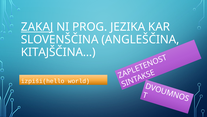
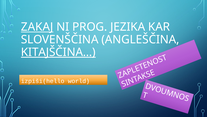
KITAJŠČINA… underline: none -> present (58, 52)
